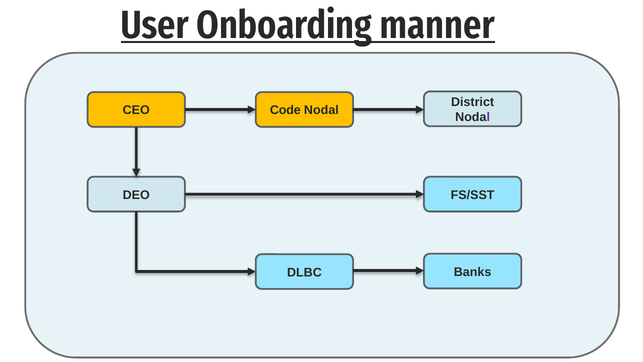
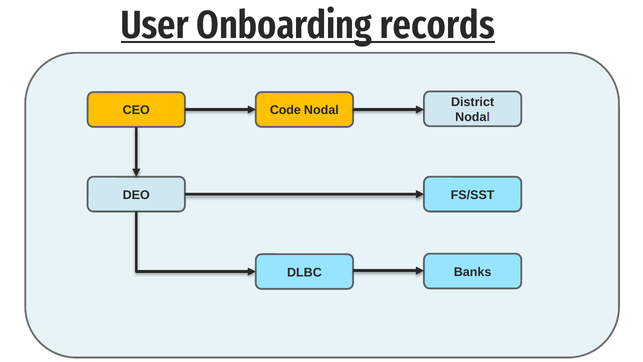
manner: manner -> records (437, 25)
